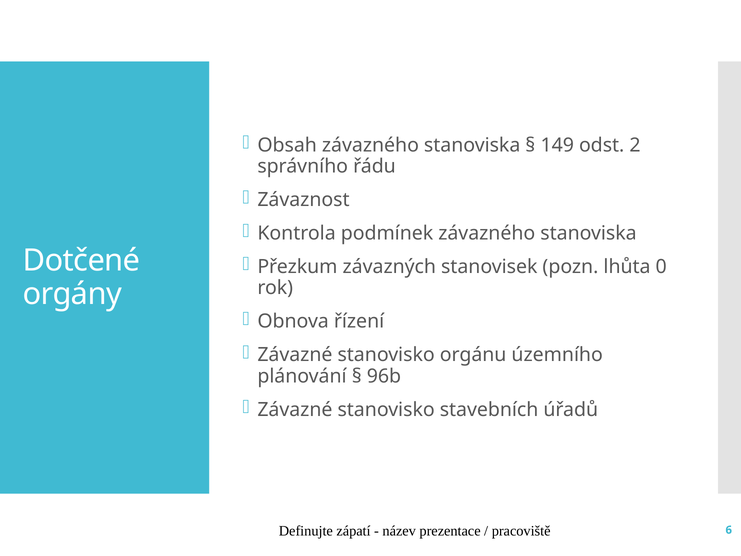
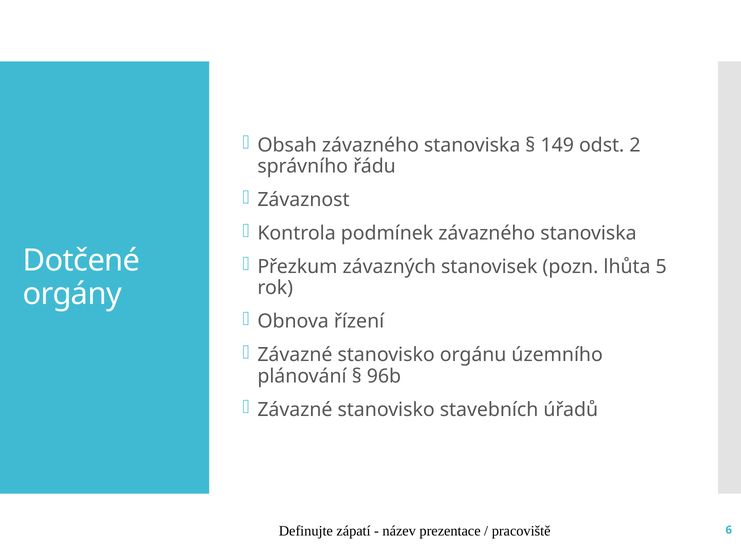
0: 0 -> 5 (661, 267)
